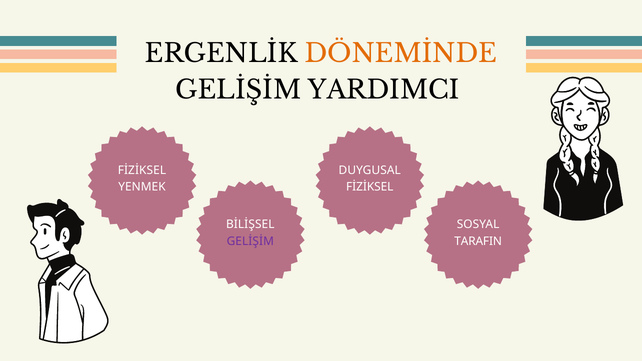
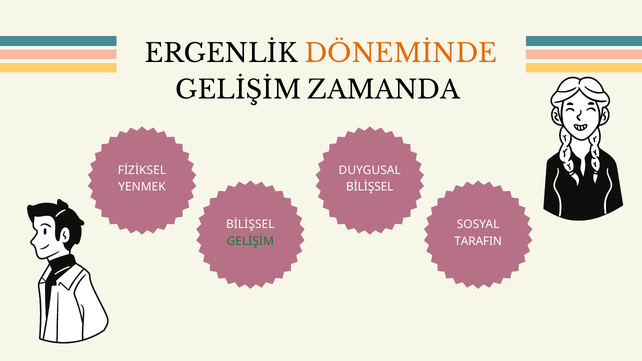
YARDIMCI: YARDIMCI -> ZAMANDA (384, 90)
FİZİKSEL: FİZİKSEL -> BİLİŞSEL (370, 187)
GELİŞİM colour: purple -> green (250, 241)
